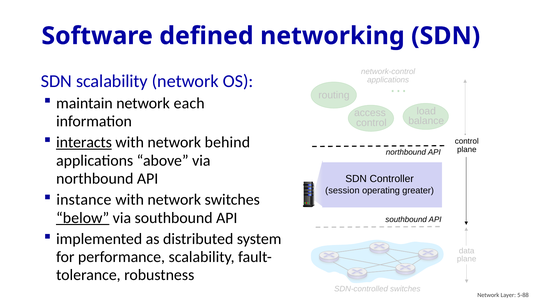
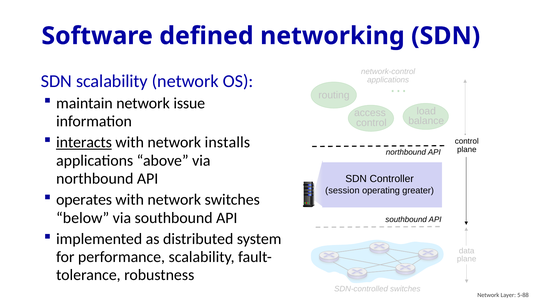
each: each -> issue (189, 103)
behind: behind -> installs (227, 143)
instance: instance -> operates (84, 200)
below underline: present -> none (83, 218)
